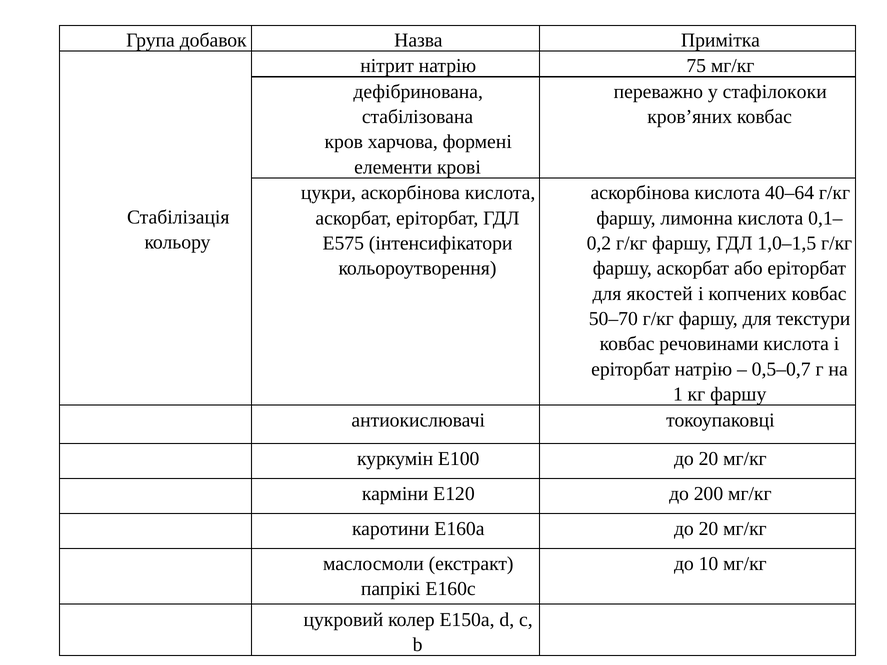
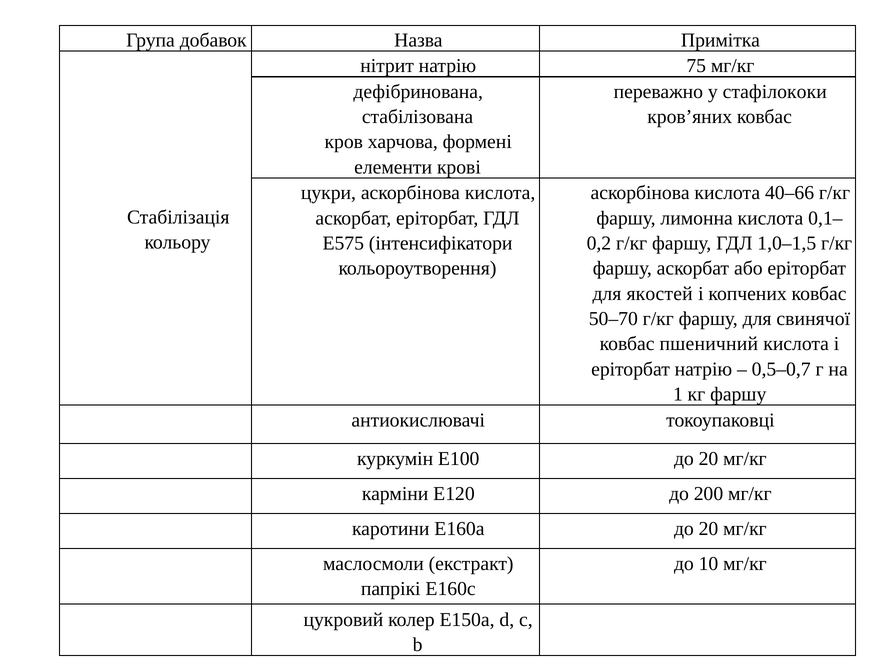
40–64: 40–64 -> 40–66 (790, 193)
текстури: текстури -> свинячої (813, 319)
речовинами: речовинами -> пшеничний (709, 344)
